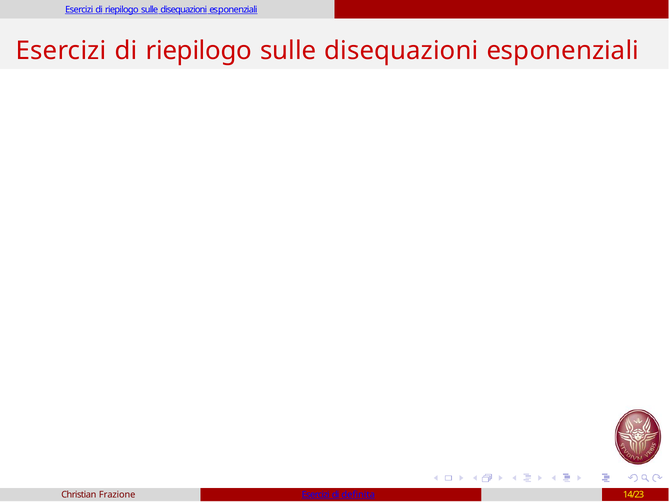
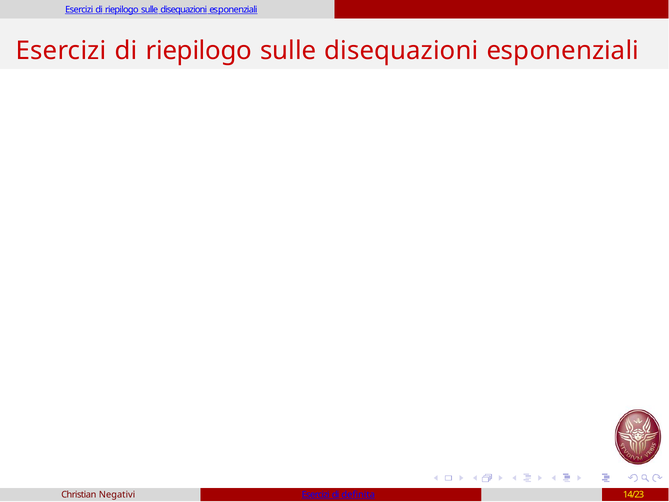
Frazione: Frazione -> Negativi (117, 495)
